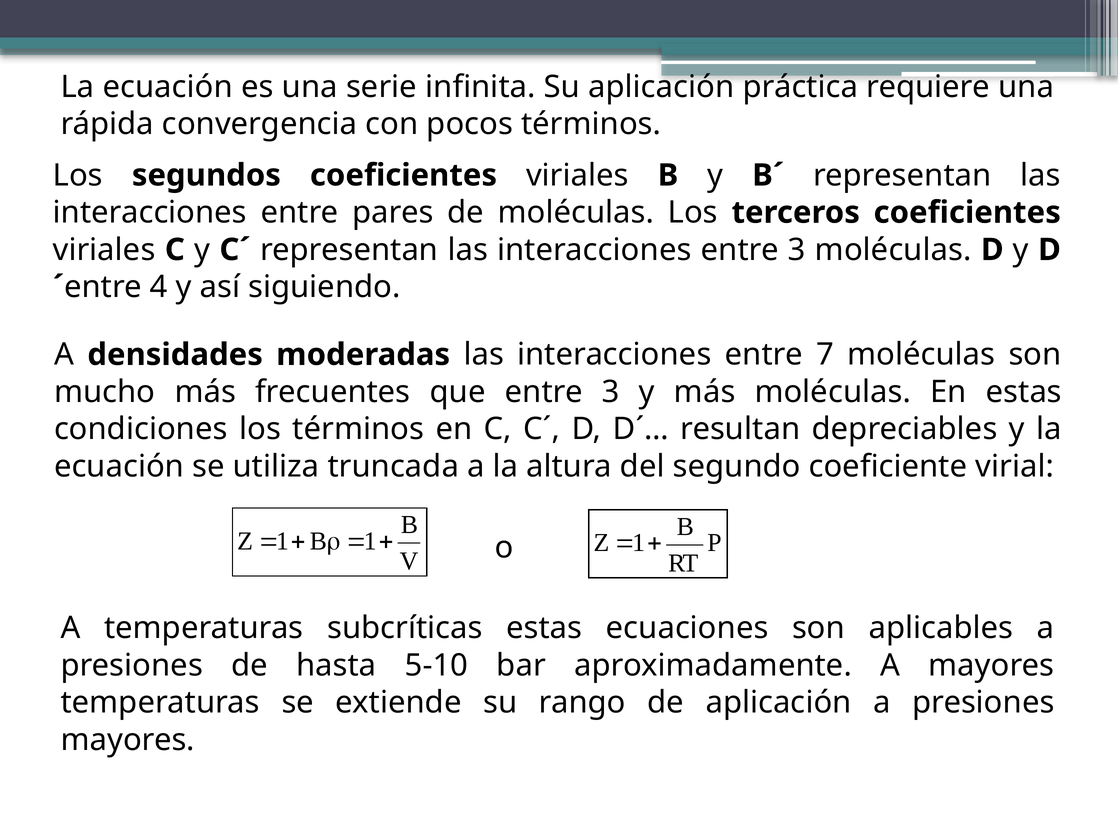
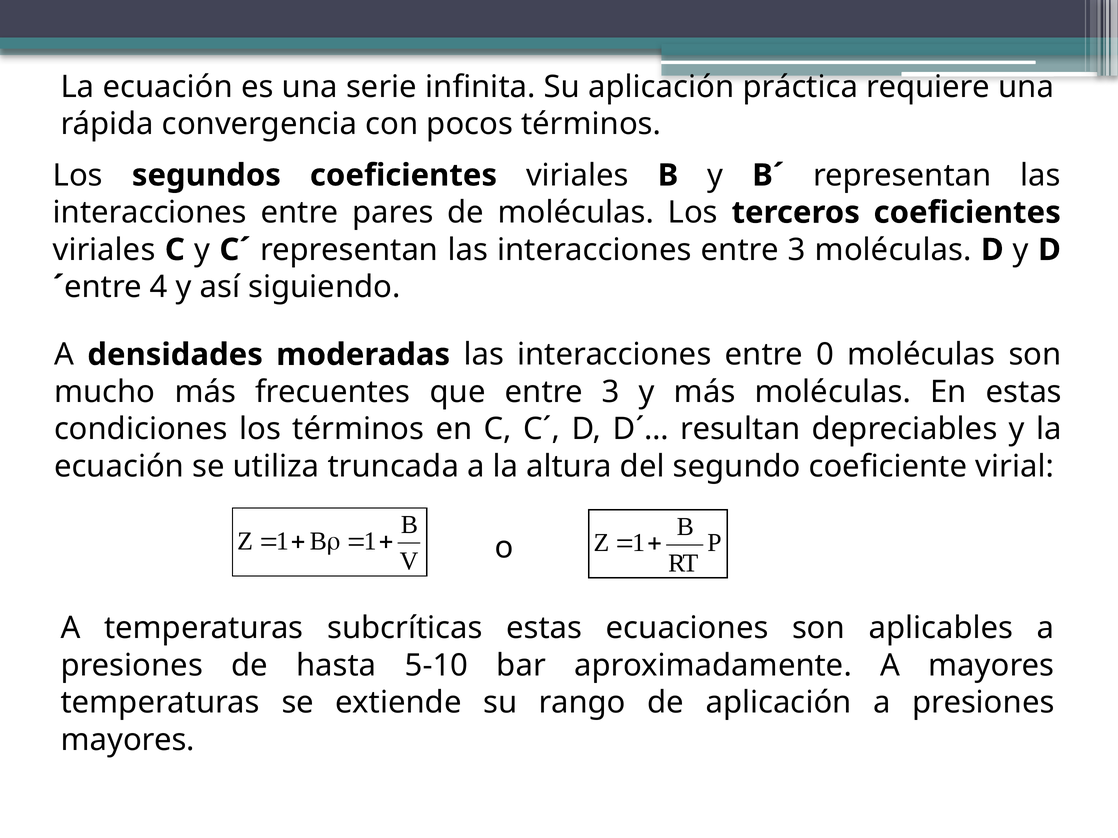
7: 7 -> 0 (825, 355)
